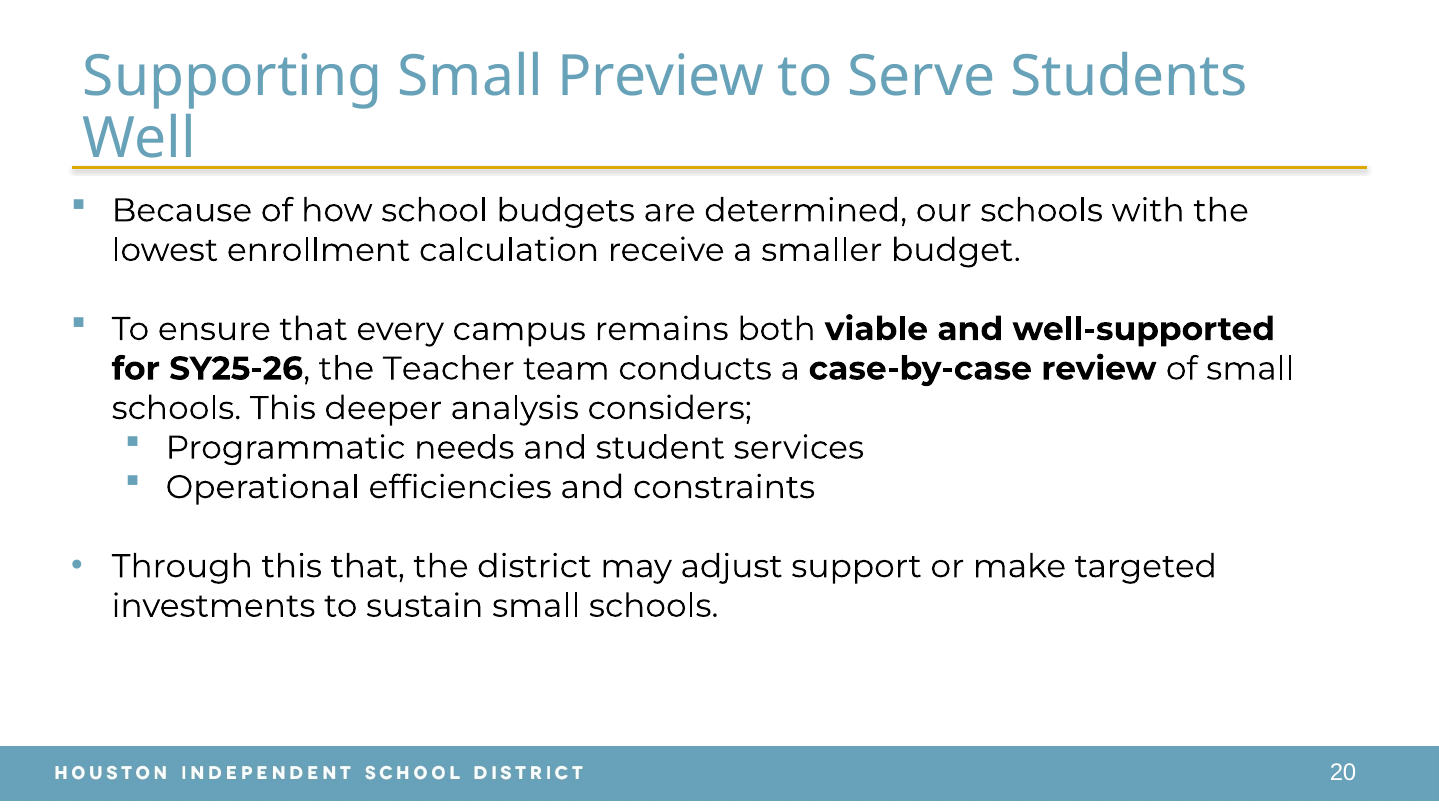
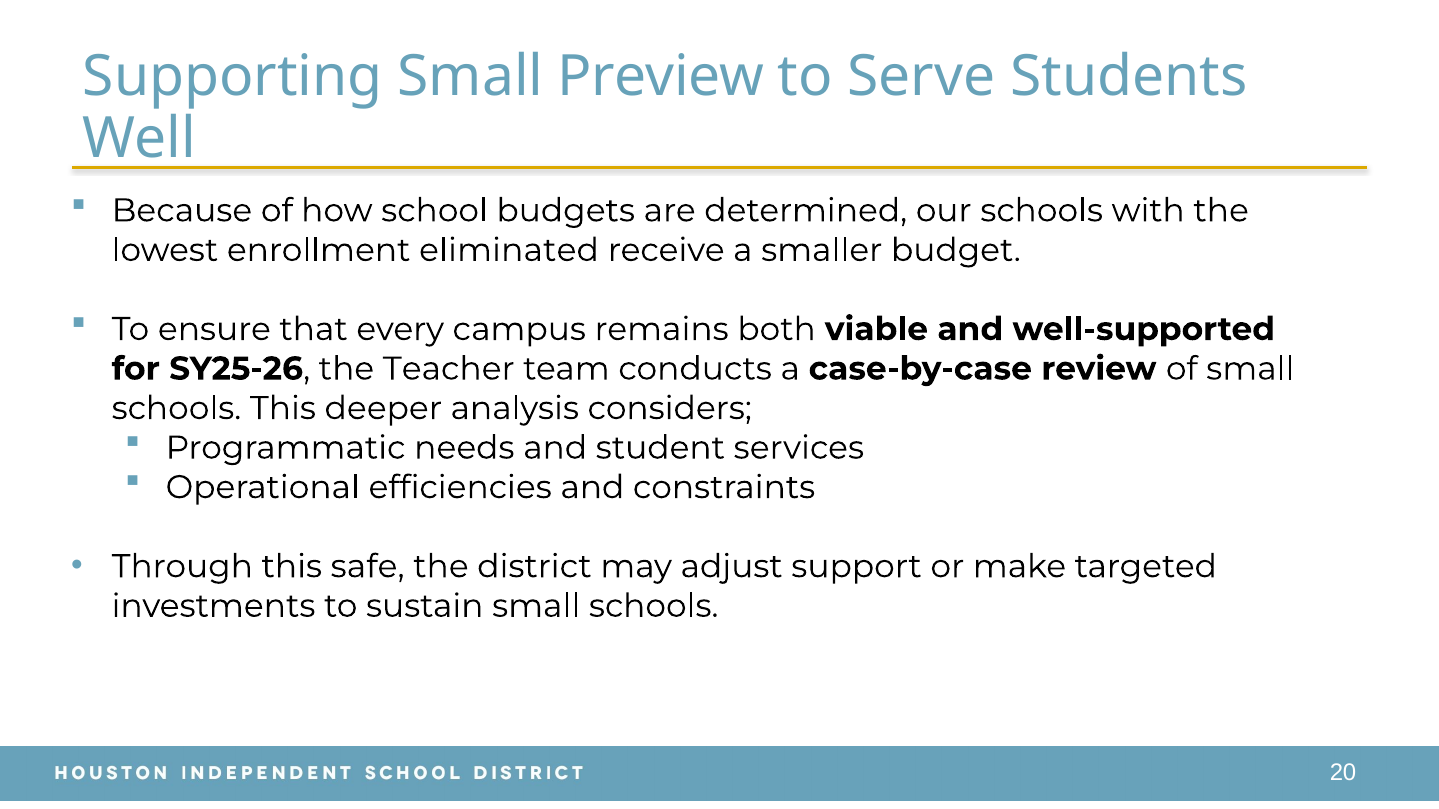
calculation: calculation -> eliminated (509, 250)
this that: that -> safe (368, 567)
